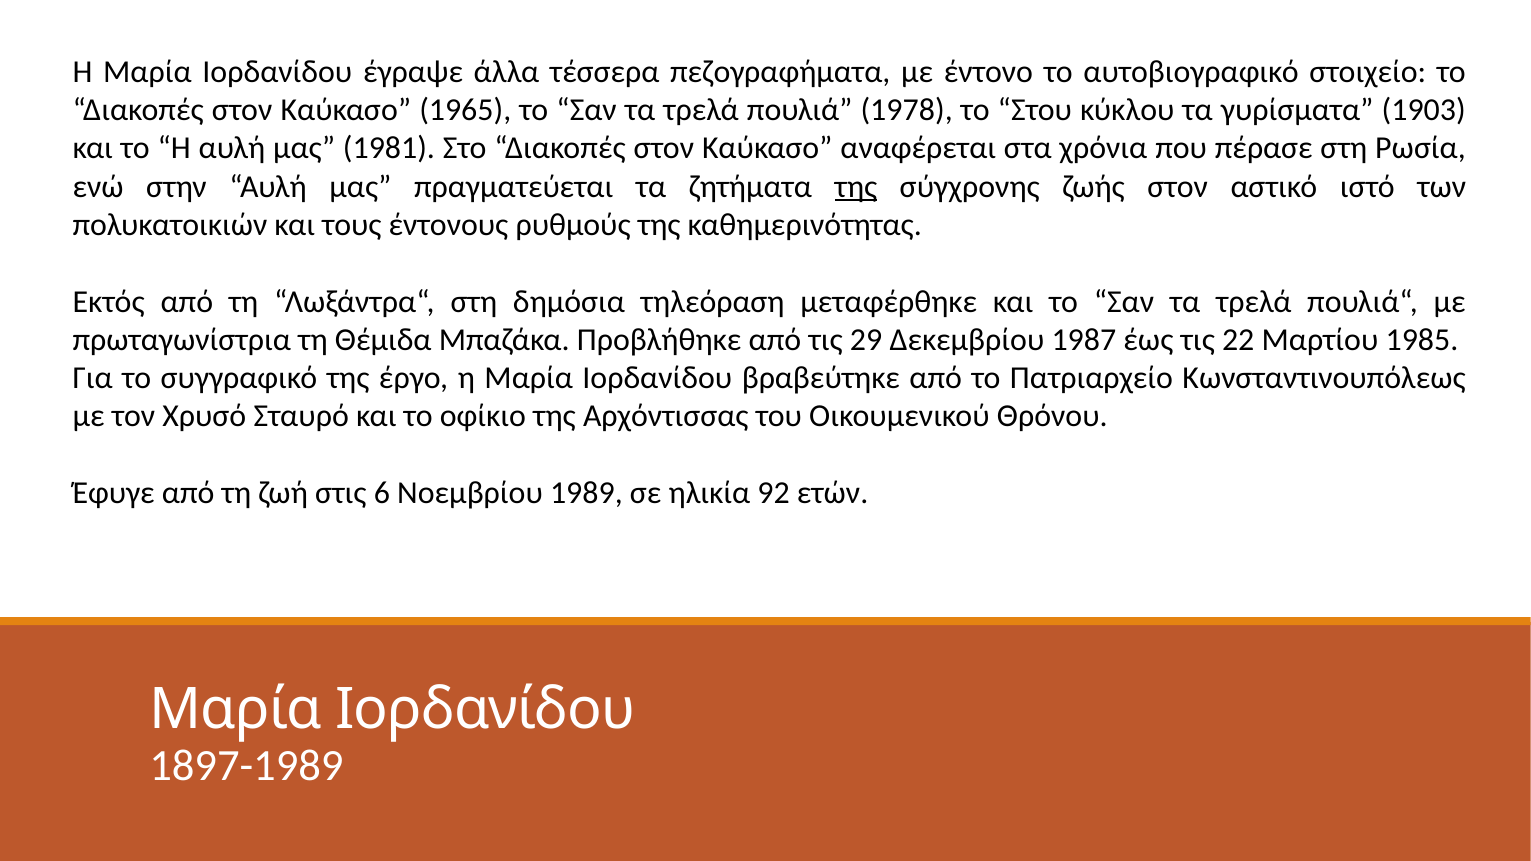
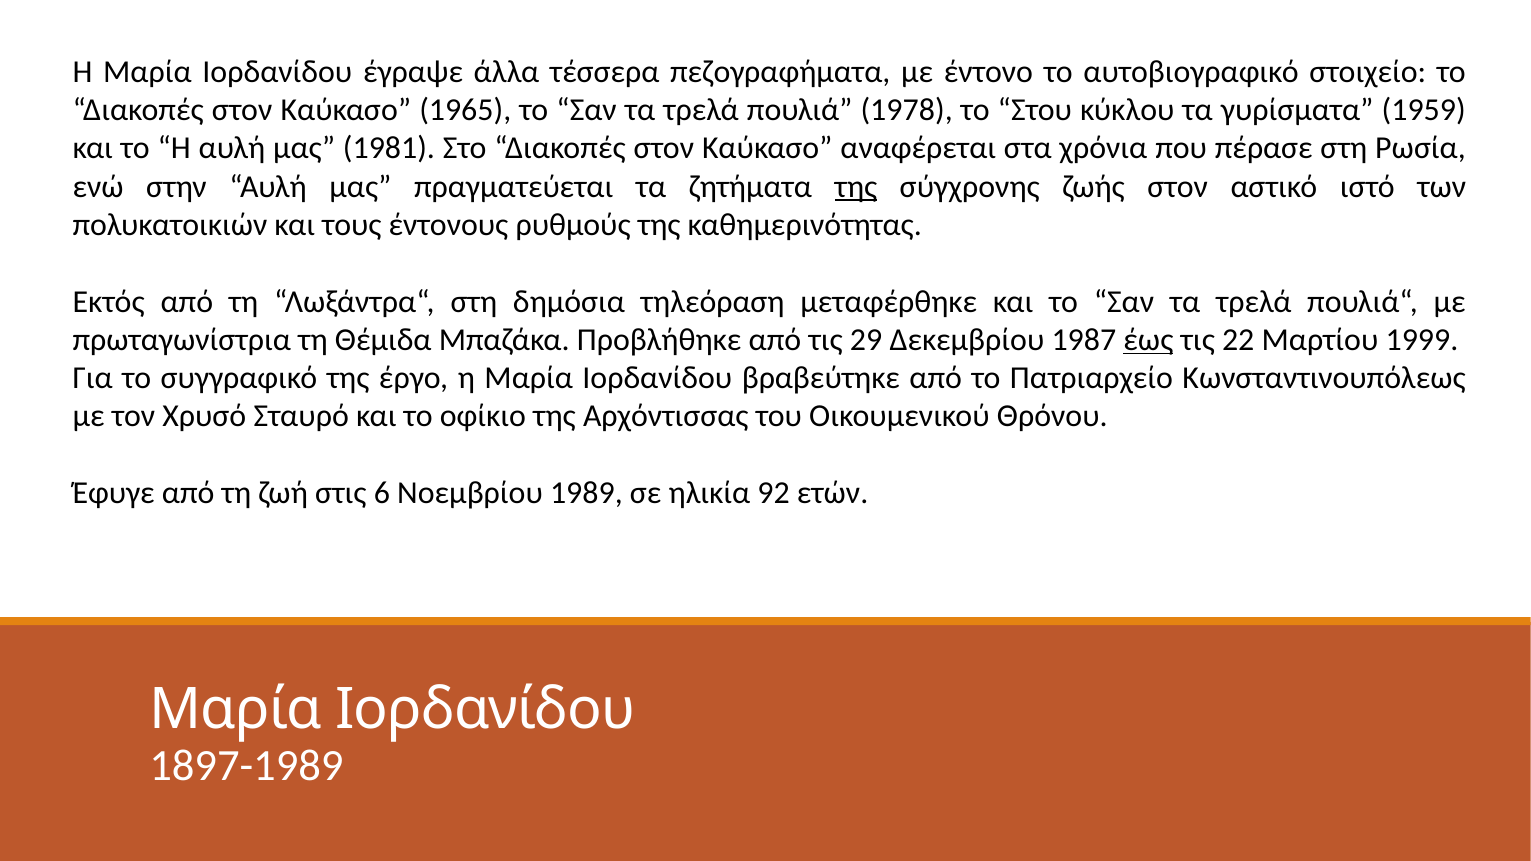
1903: 1903 -> 1959 (1424, 110)
έως underline: none -> present (1148, 340)
1985: 1985 -> 1999 (1422, 340)
